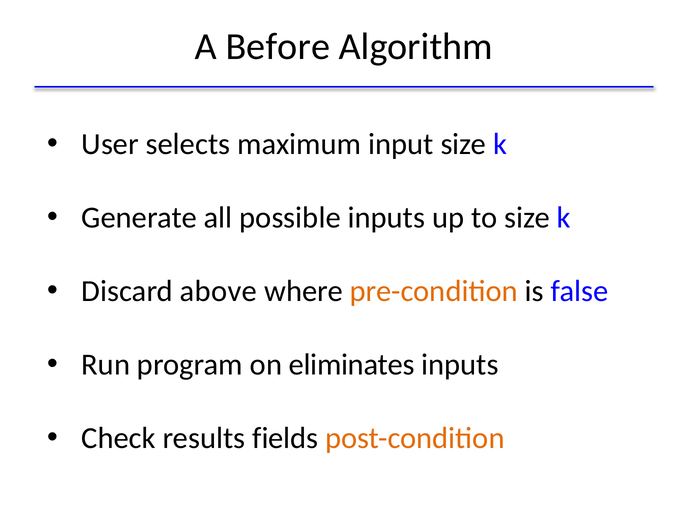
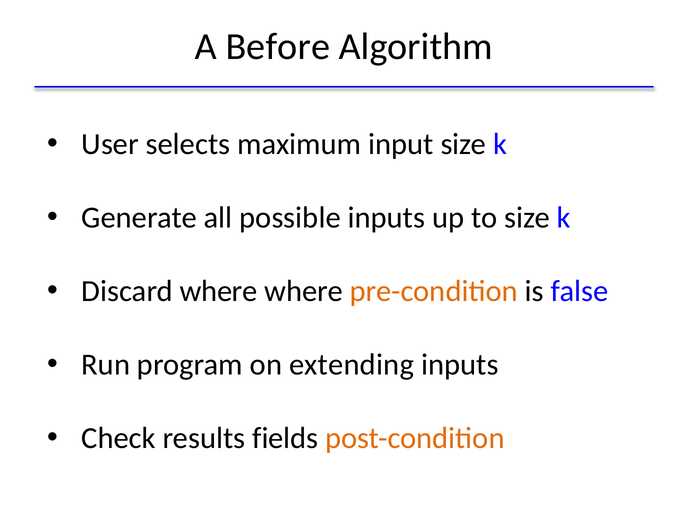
Discard above: above -> where (219, 291)
eliminates: eliminates -> extending (351, 365)
